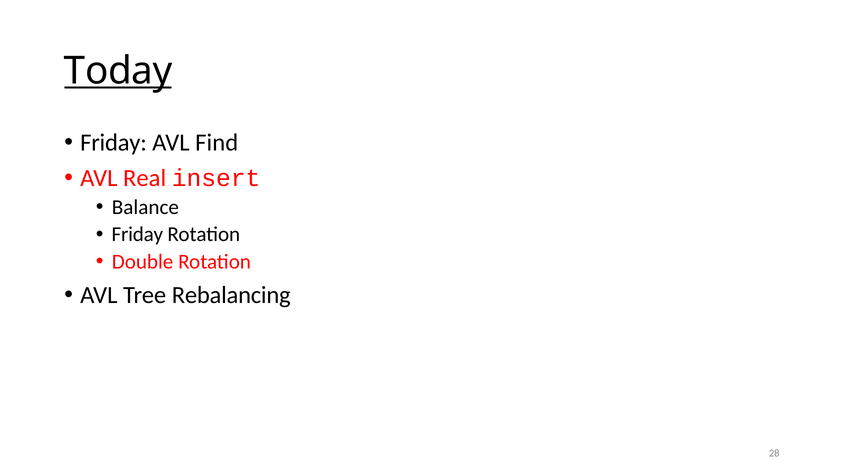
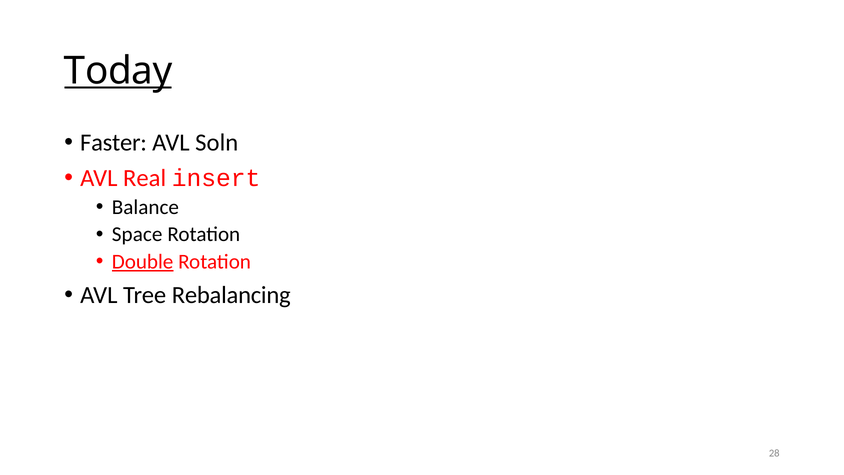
Friday: Friday -> Faster (114, 143)
Find: Find -> Soln (217, 143)
Friday: Friday -> Space (137, 234)
Double underline: none -> present (143, 262)
